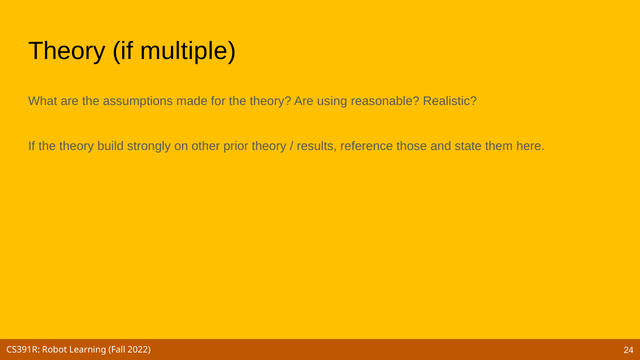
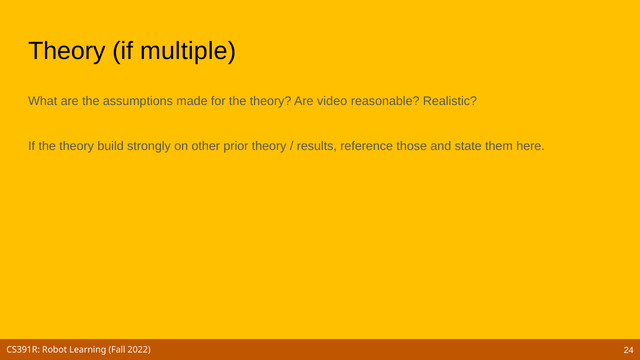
using: using -> video (332, 101)
